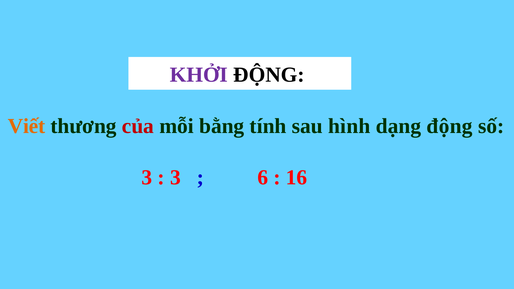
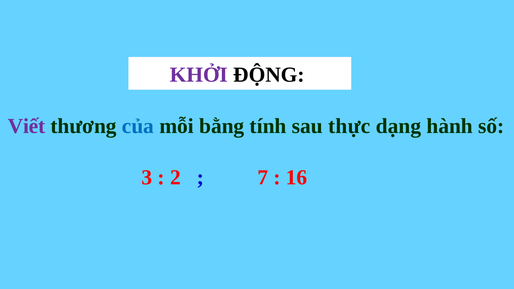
Viết colour: orange -> purple (27, 126)
của colour: red -> blue (138, 126)
hình: hình -> thực (349, 126)
dạng động: động -> hành (450, 126)
3: 3 -> 2 (175, 177)
6: 6 -> 7 (263, 177)
